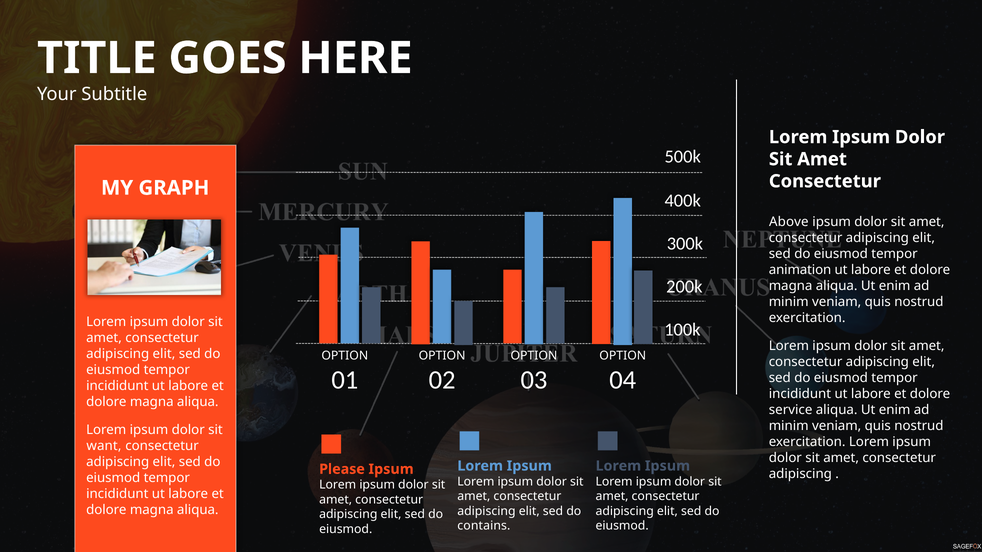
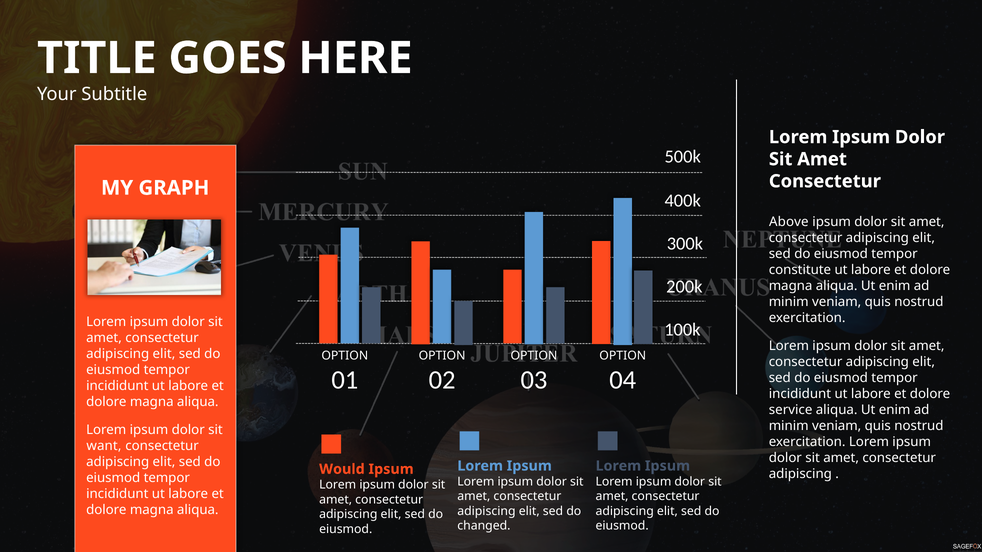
animation: animation -> constitute (800, 270)
Please: Please -> Would (342, 469)
contains: contains -> changed (484, 526)
